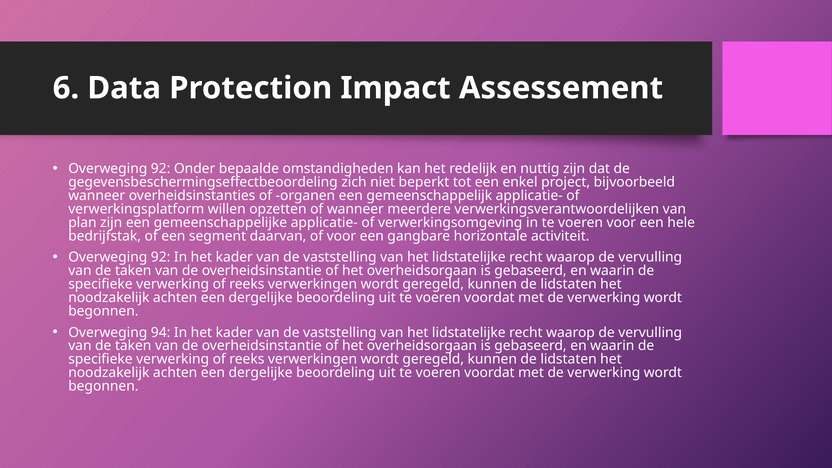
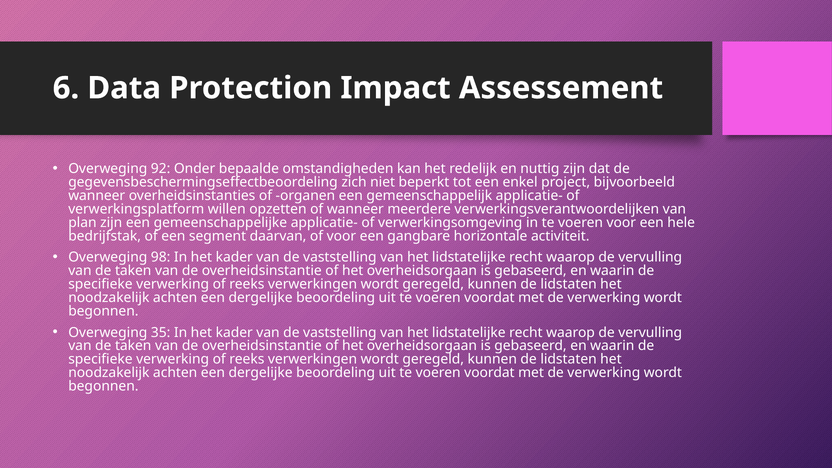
92: 92 -> 98 (161, 257)
94: 94 -> 35 (161, 332)
